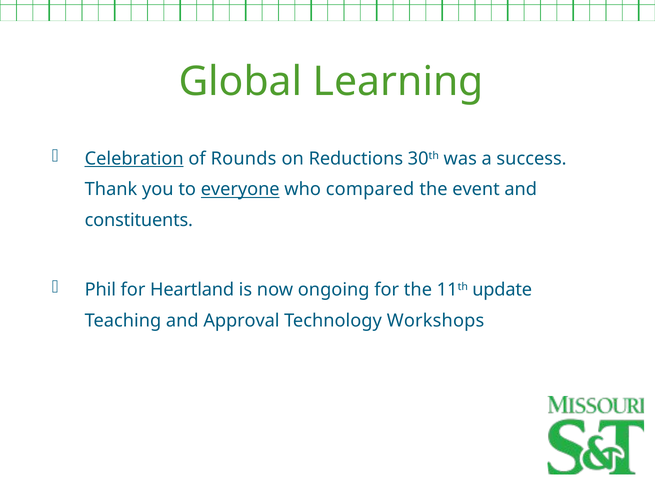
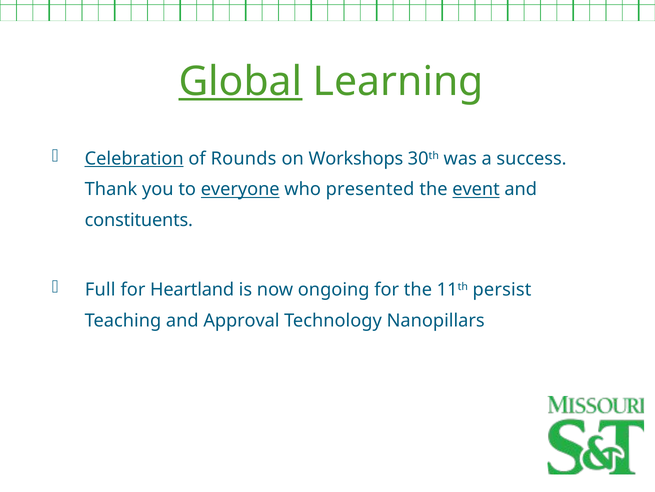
Global underline: none -> present (241, 82)
Reductions: Reductions -> Workshops (356, 158)
compared: compared -> presented (370, 189)
event underline: none -> present (476, 189)
Phil: Phil -> Full (100, 289)
update: update -> persist (502, 289)
Workshops: Workshops -> Nanopillars (436, 320)
